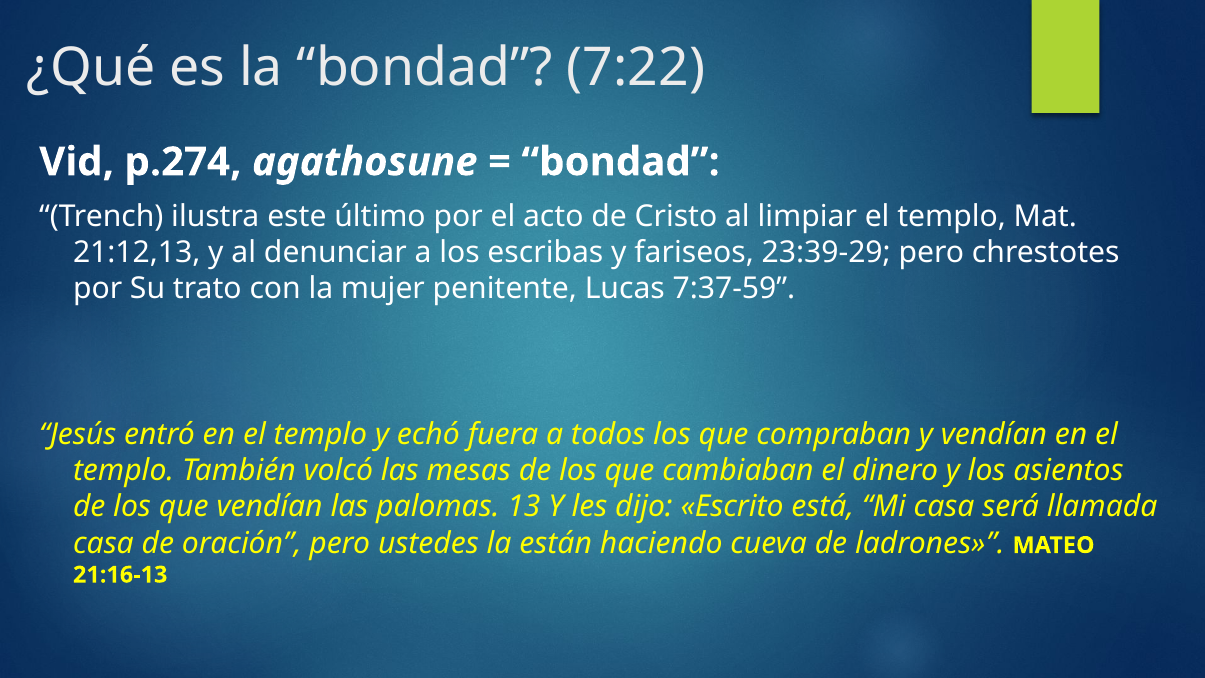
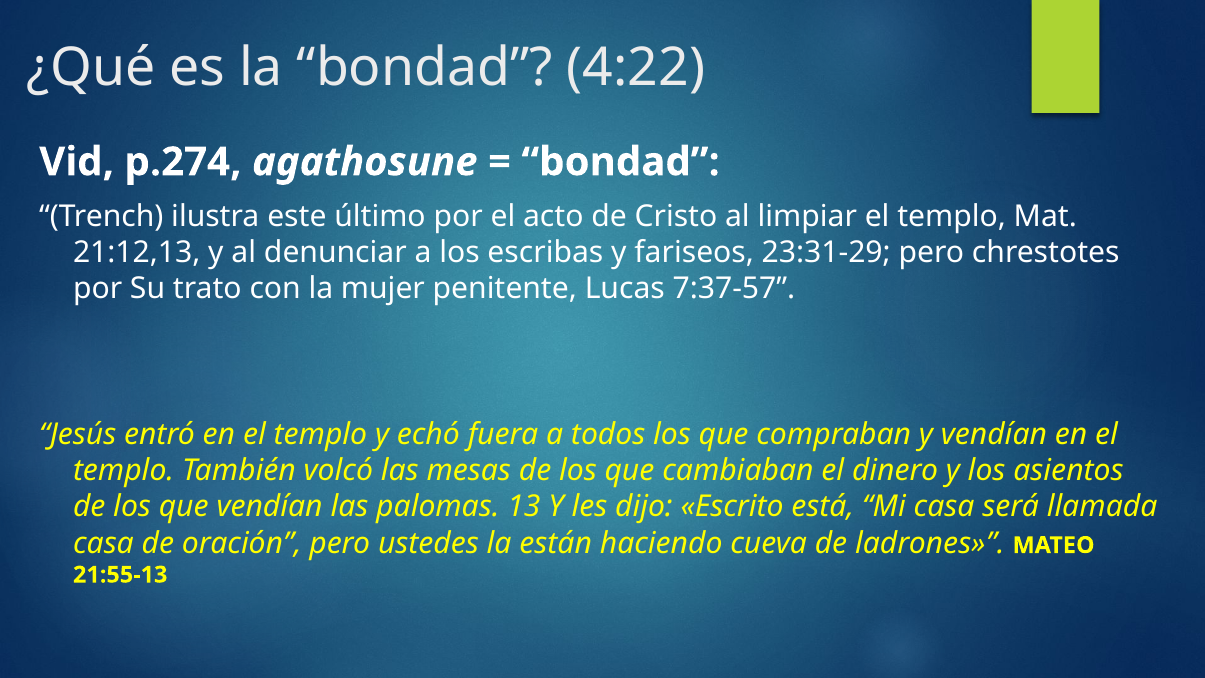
7:22: 7:22 -> 4:22 (636, 68)
23:39-29: 23:39-29 -> 23:31-29 (826, 252)
7:37-59: 7:37-59 -> 7:37-57 (734, 288)
21:16-13: 21:16-13 -> 21:55-13 (120, 575)
